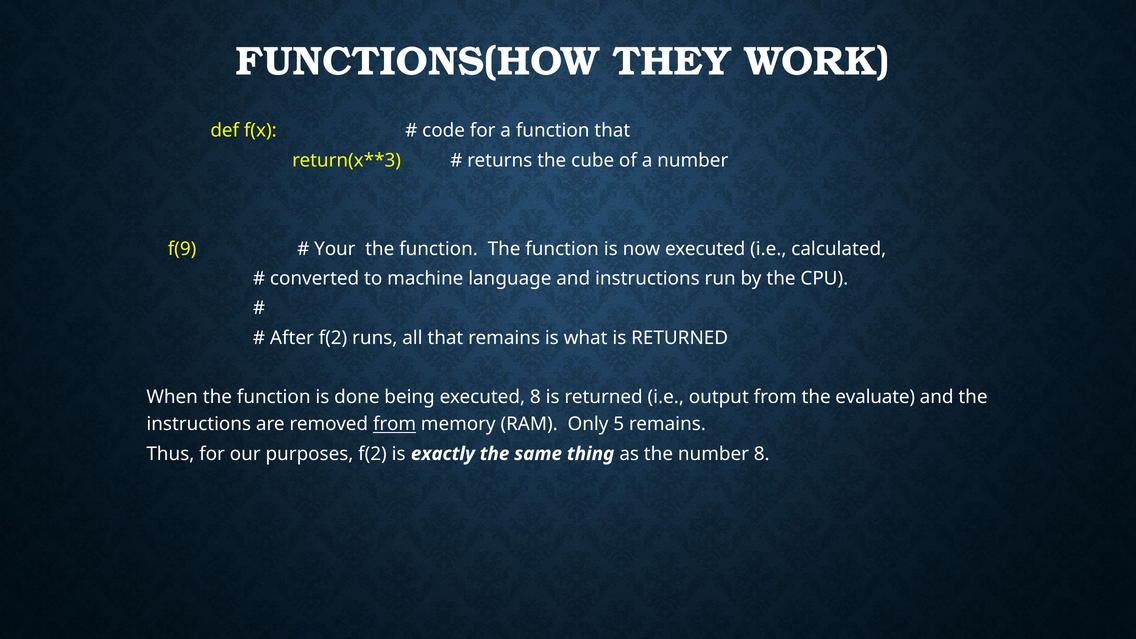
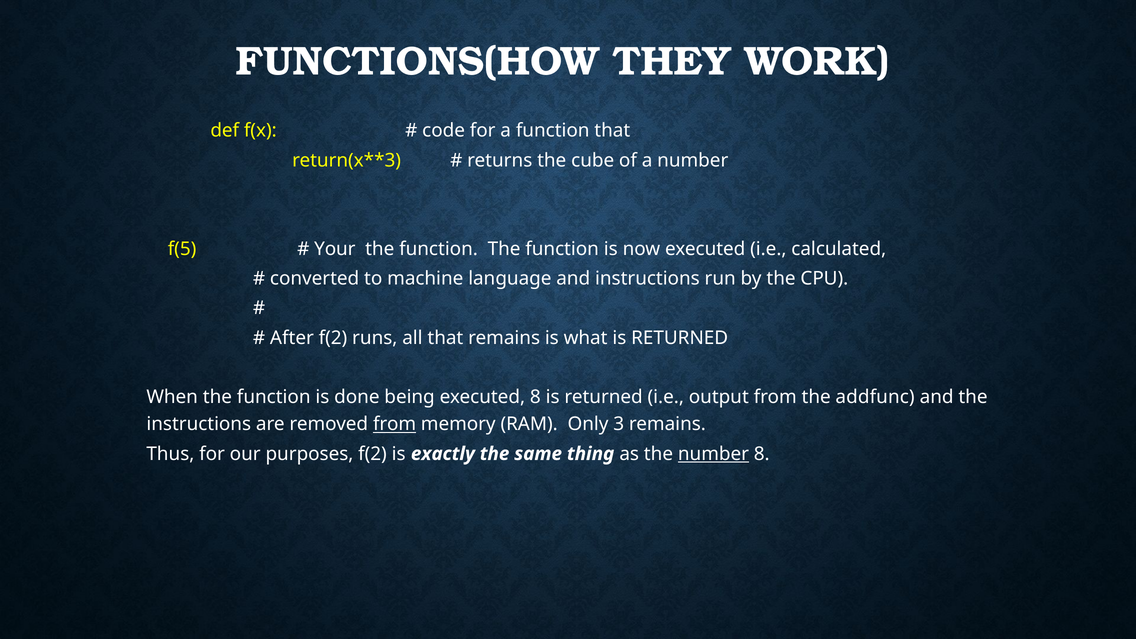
f(9: f(9 -> f(5 (182, 249)
evaluate: evaluate -> addfunc (875, 397)
5: 5 -> 3 (619, 424)
number underline: none -> present (713, 454)
